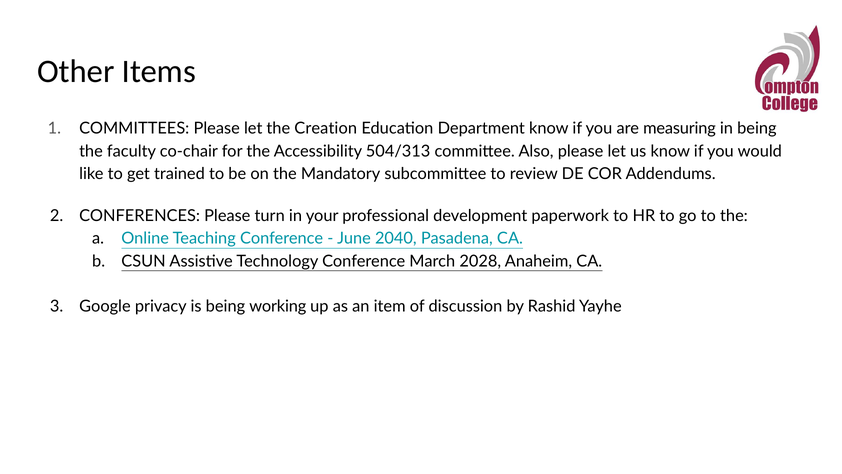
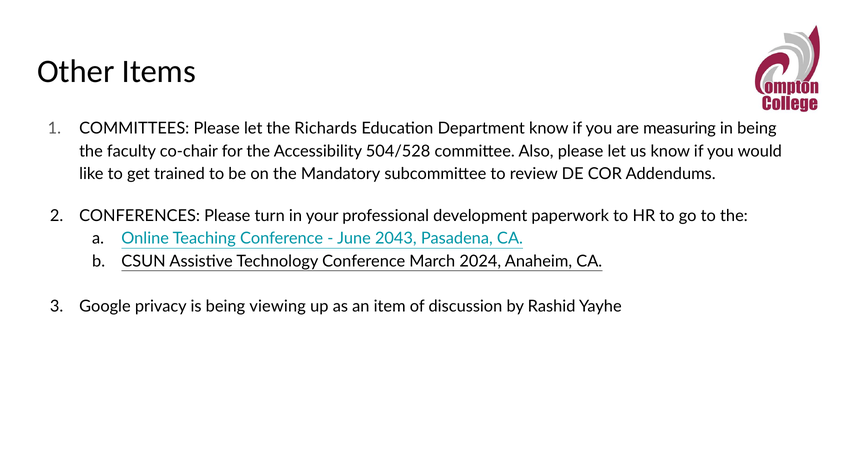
Creation: Creation -> Richards (326, 128)
504/313: 504/313 -> 504/528 (398, 151)
2040: 2040 -> 2043 (396, 238)
2028: 2028 -> 2024 (480, 261)
working: working -> viewing (278, 306)
